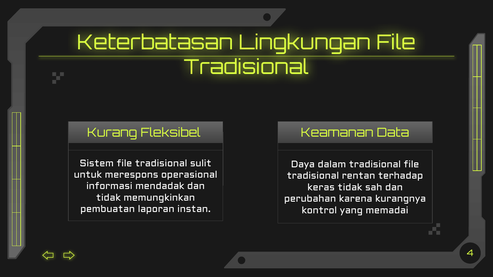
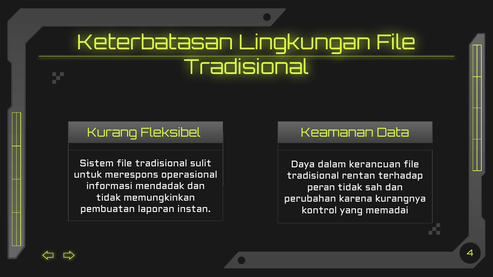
dalam tradisional: tradisional -> kerancuan (375, 165)
keras: keras -> peran (321, 188)
